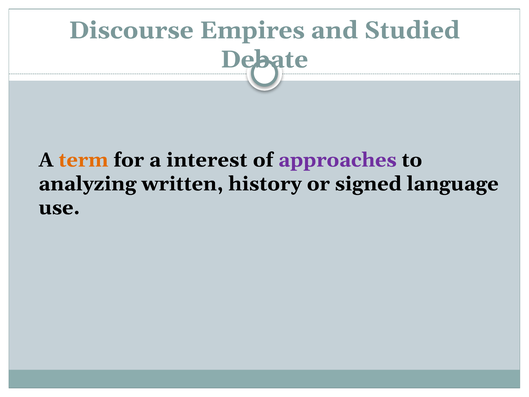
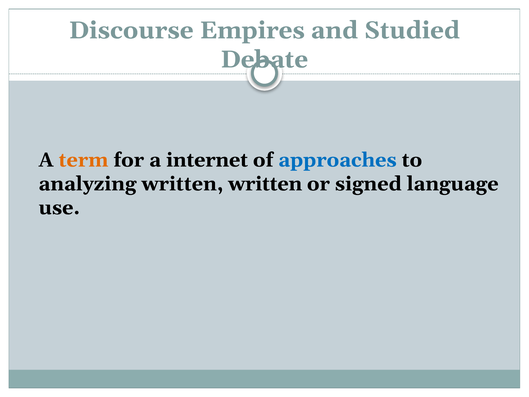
interest: interest -> internet (207, 160)
approaches colour: purple -> blue (337, 160)
written history: history -> written (265, 184)
